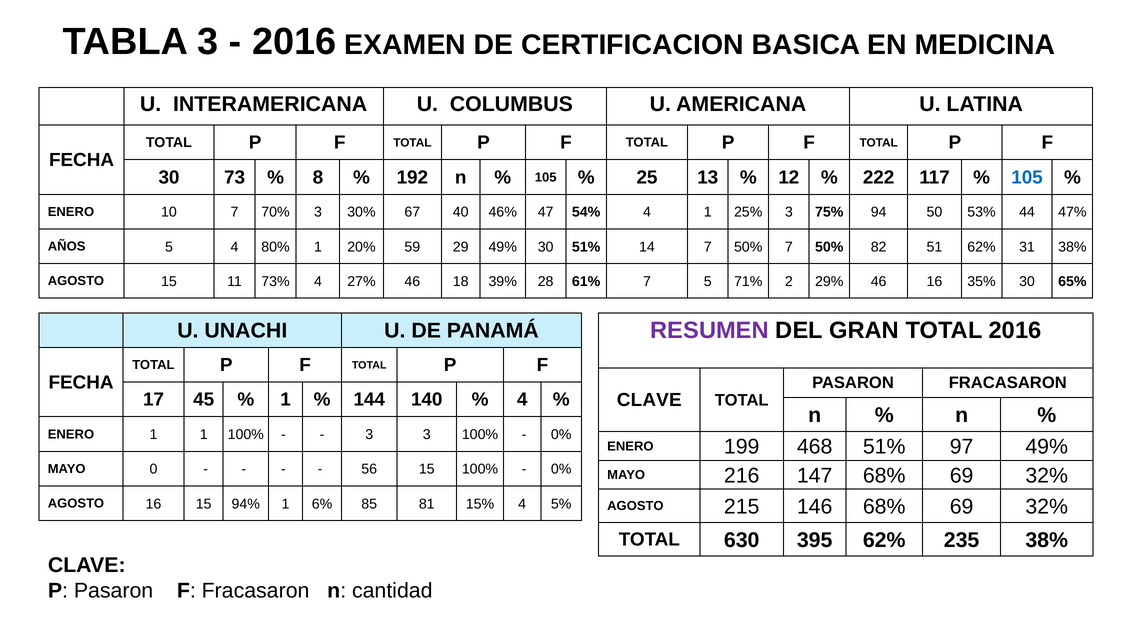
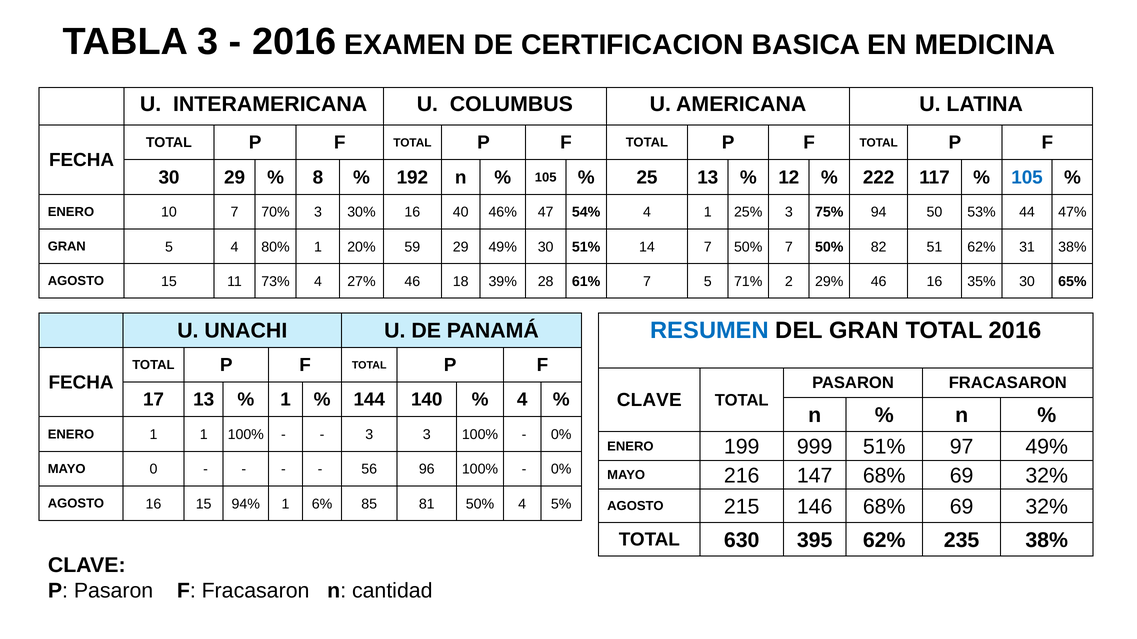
30 73: 73 -> 29 (235, 177)
30% 67: 67 -> 16 (412, 212)
AÑOS: AÑOS -> GRAN (67, 247)
RESUMEN colour: purple -> blue (710, 331)
17 45: 45 -> 13 (204, 400)
468: 468 -> 999 (815, 447)
56 15: 15 -> 96 (427, 470)
81 15%: 15% -> 50% (480, 504)
